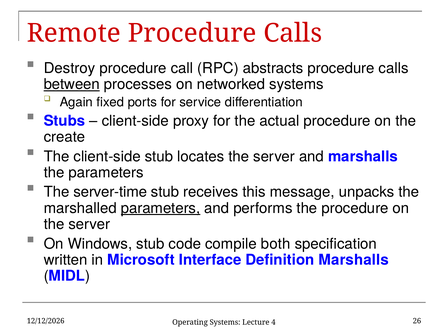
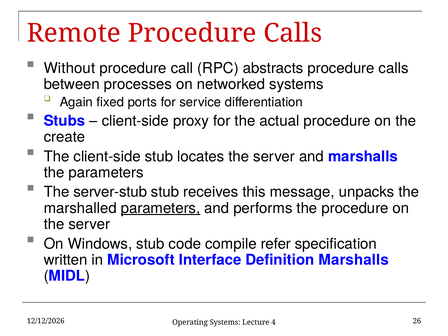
Destroy: Destroy -> Without (69, 68)
between underline: present -> none (72, 84)
server-time: server-time -> server-stub (110, 192)
both: both -> refer (276, 244)
